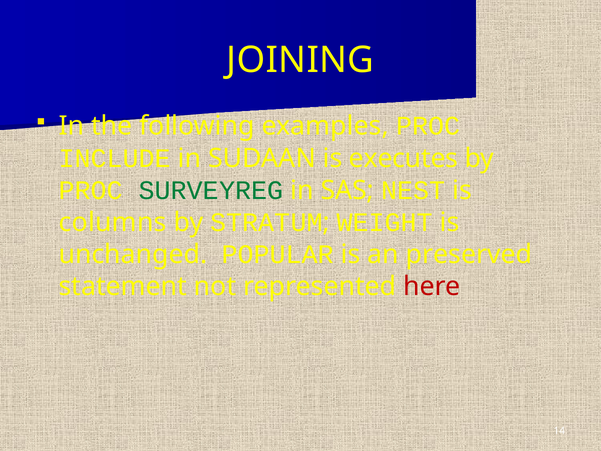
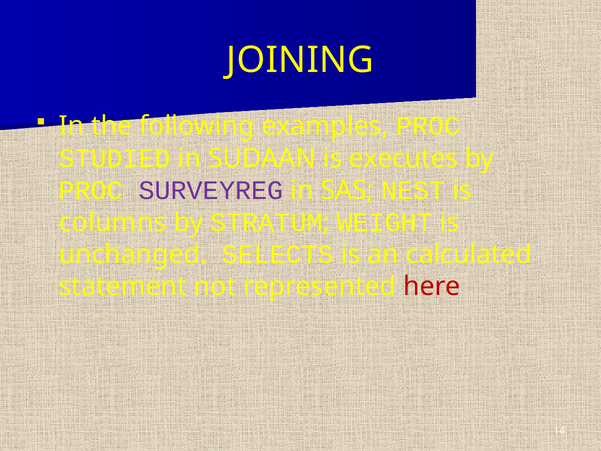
INCLUDE: INCLUDE -> STUDIED (115, 158)
SURVEYREG colour: green -> purple (211, 190)
POPULAR: POPULAR -> SELECTS (278, 254)
preserved: preserved -> calculated (469, 254)
